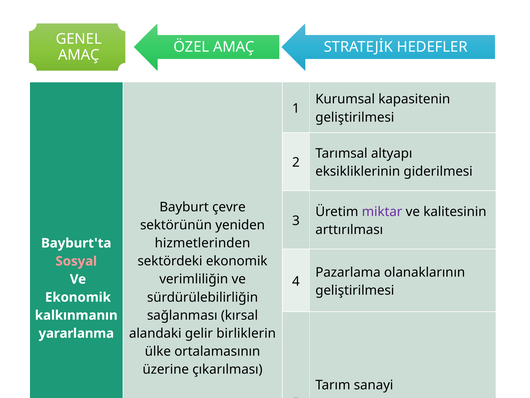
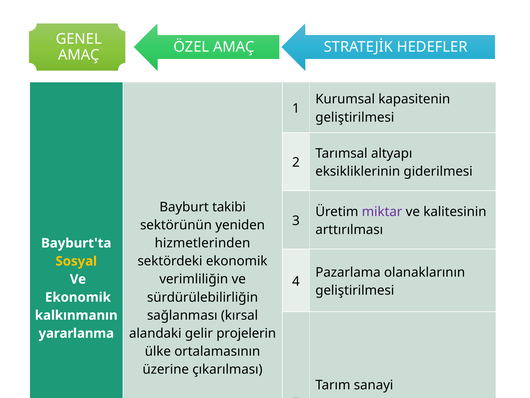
çevre: çevre -> takibi (229, 207)
Sosyal colour: pink -> yellow (76, 261)
birliklerin: birliklerin -> projelerin (246, 333)
